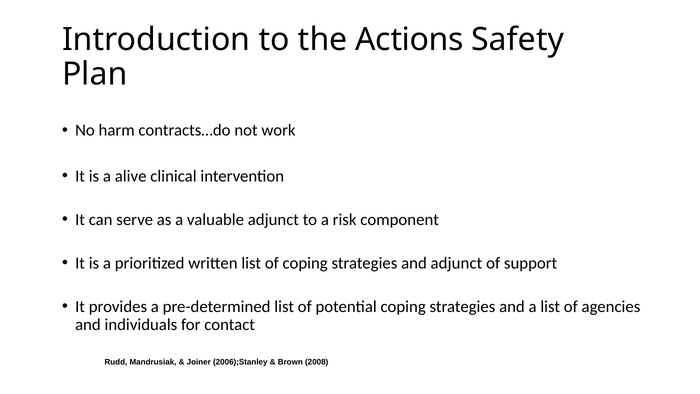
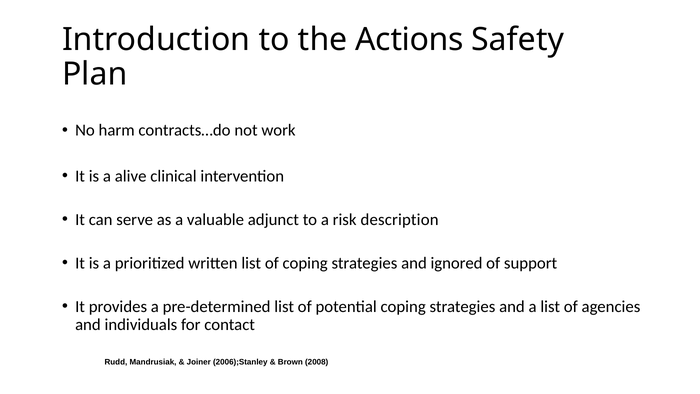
component: component -> description (400, 219)
and adjunct: adjunct -> ignored (457, 263)
